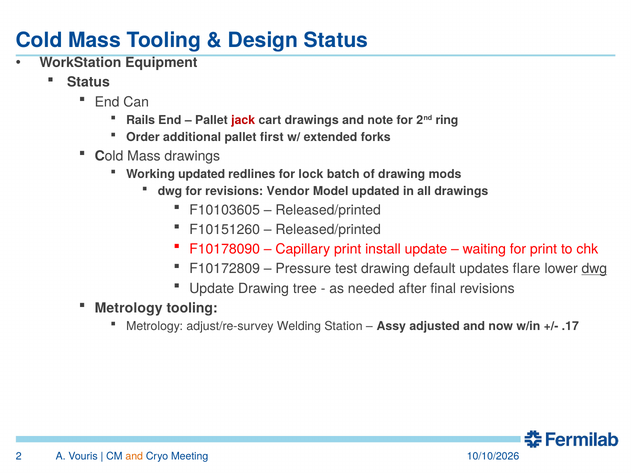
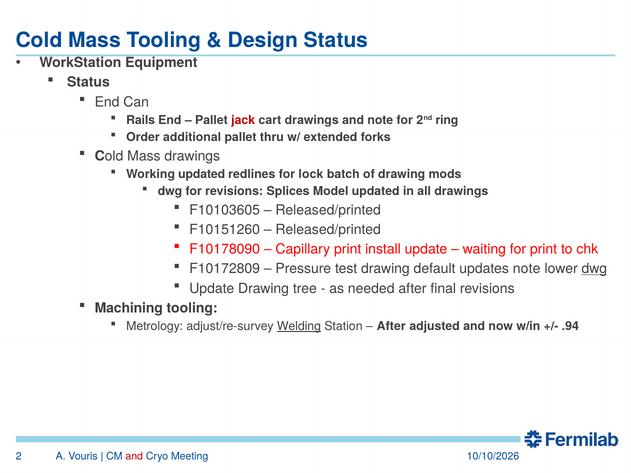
first: first -> thru (272, 137)
Vendor: Vendor -> Splices (288, 191)
updates flare: flare -> note (527, 269)
Metrology: Metrology -> Machining (129, 308)
Welding underline: none -> present (299, 326)
Assy: Assy -> After (391, 326)
.17: .17 -> .94 (570, 326)
and colour: orange -> red (134, 457)
